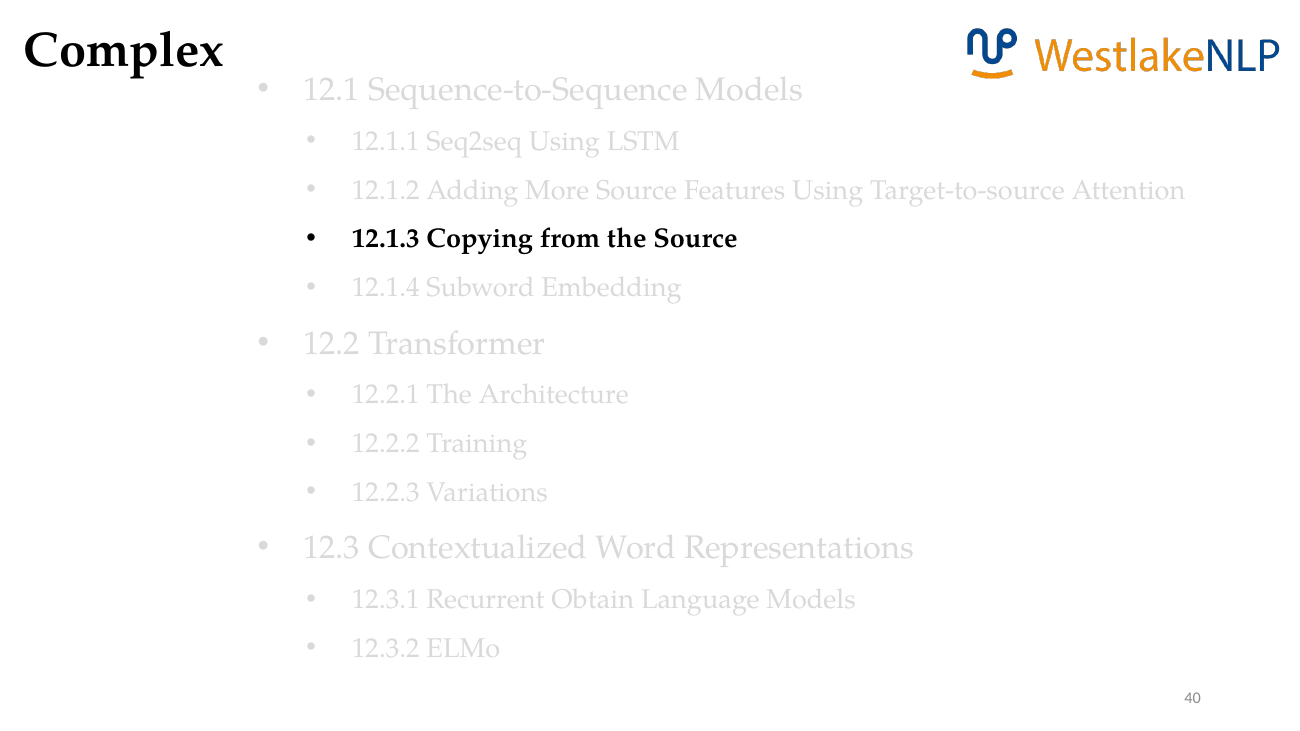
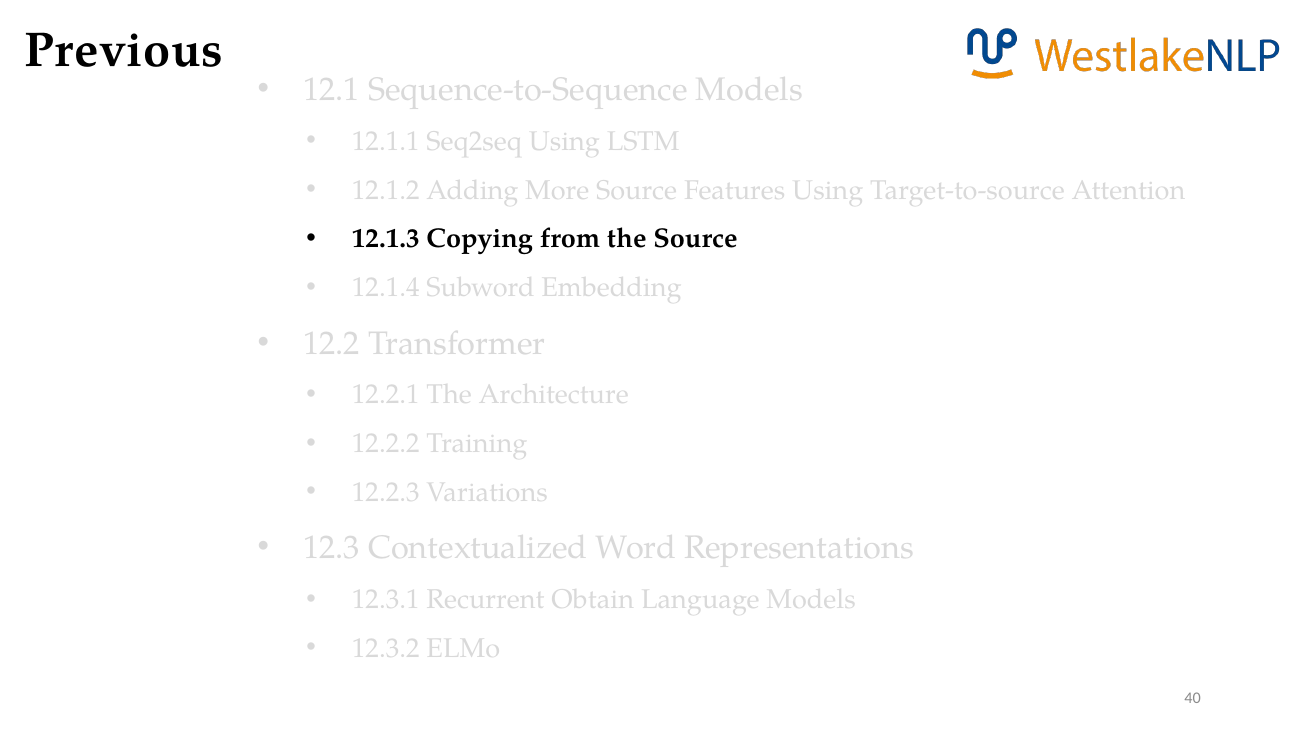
Complex: Complex -> Previous (124, 50)
